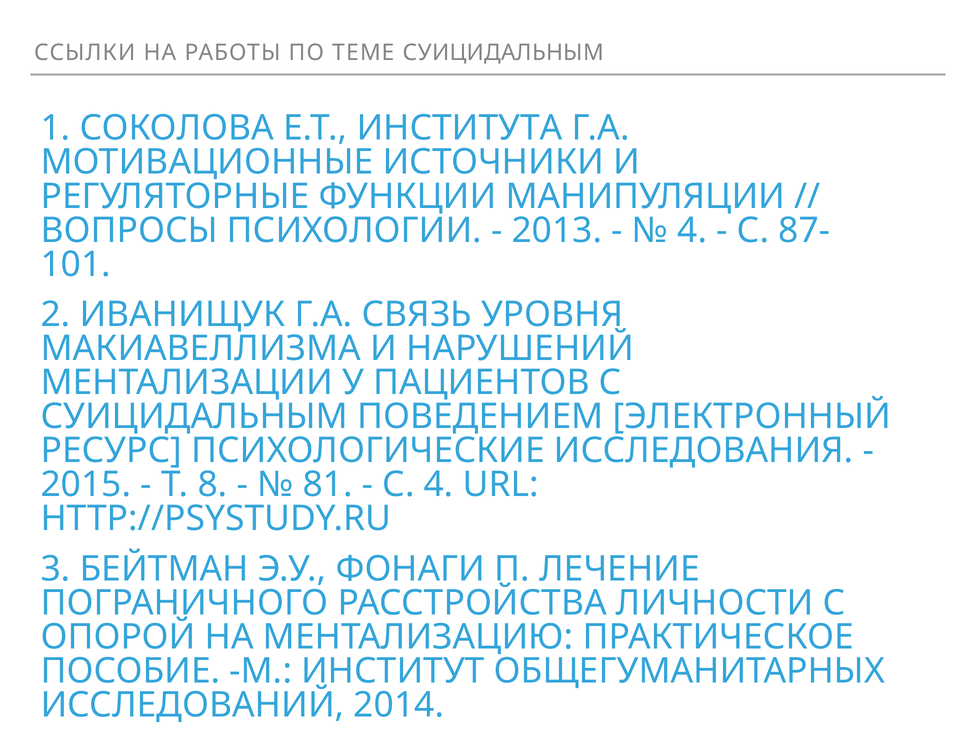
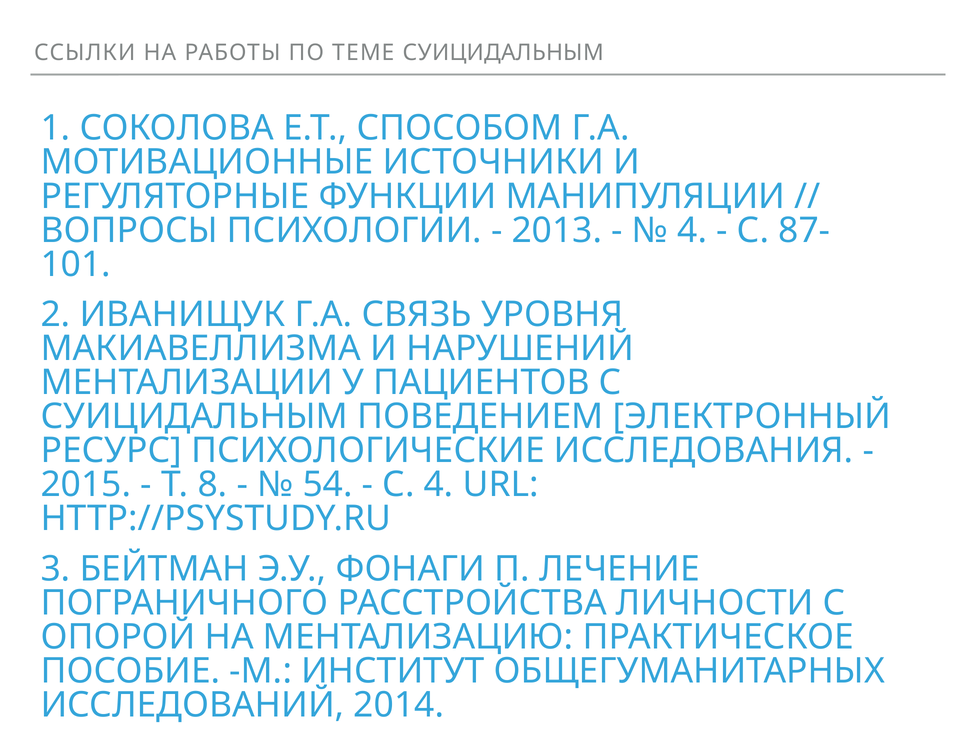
ИНСТИТУТА: ИНСТИТУТА -> СПОСОБОМ (460, 128)
81: 81 -> 54 (328, 485)
